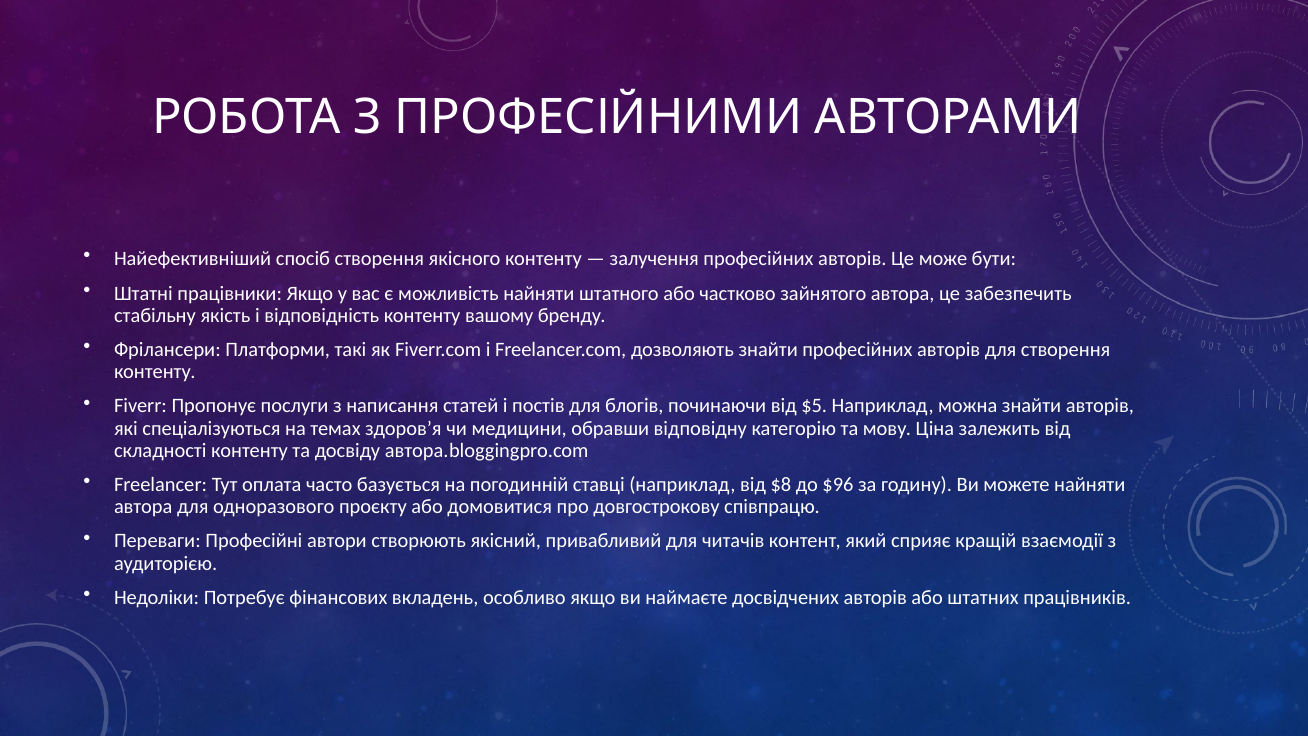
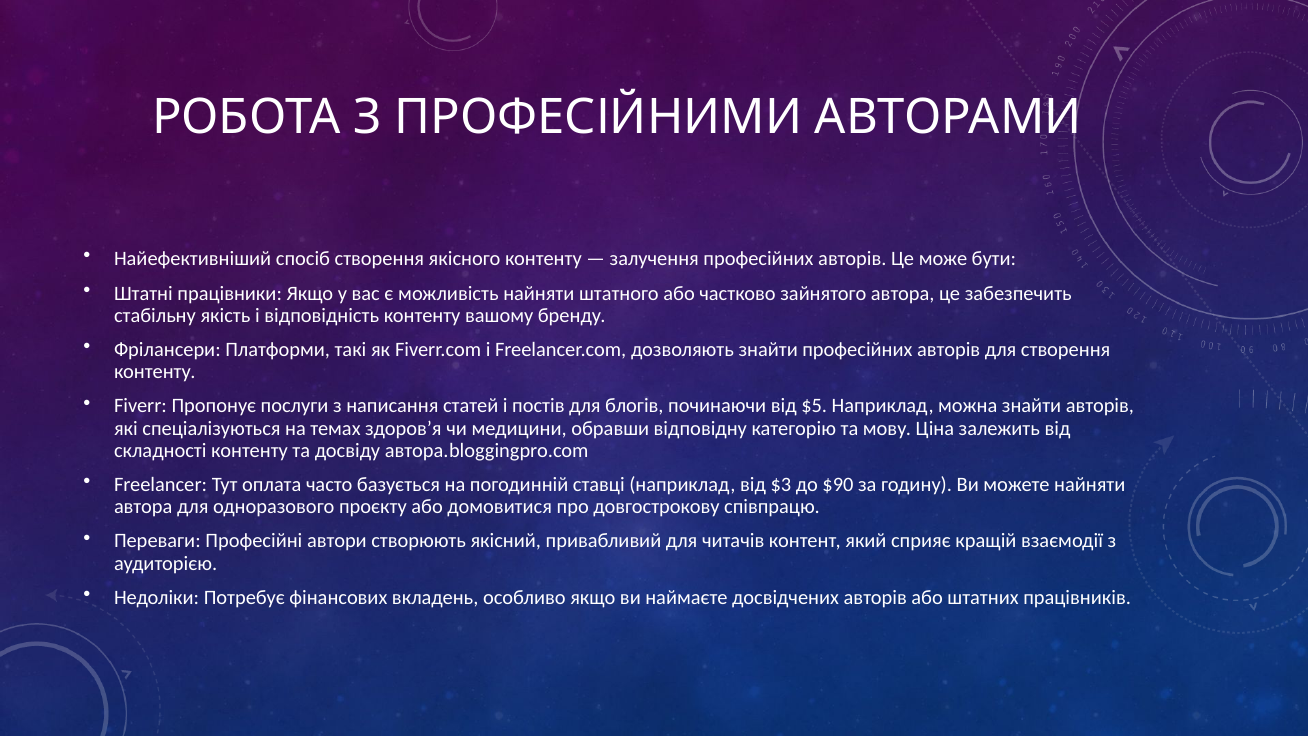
$8: $8 -> $3 (781, 485)
$96: $96 -> $90 (838, 485)
